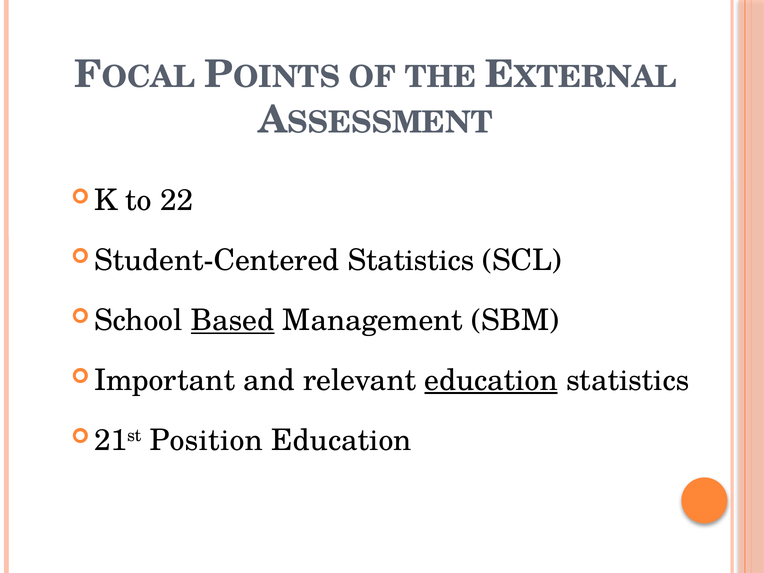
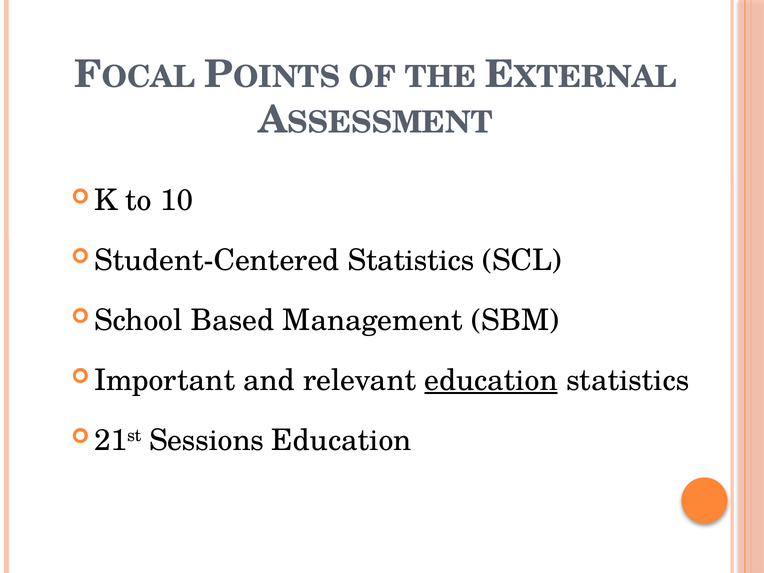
22: 22 -> 10 (177, 201)
Based underline: present -> none (233, 320)
Position: Position -> Sessions (207, 440)
